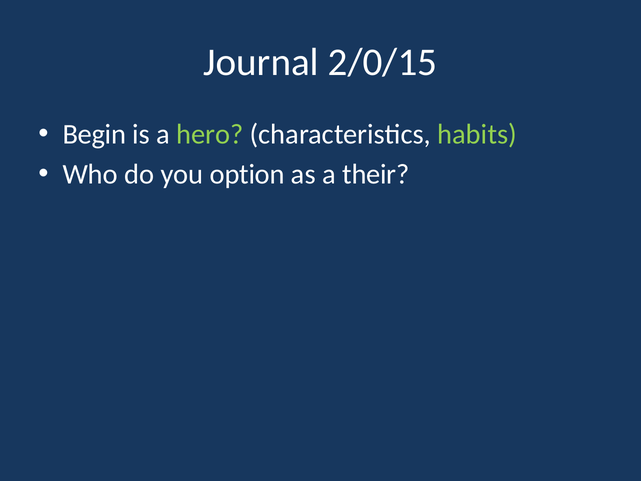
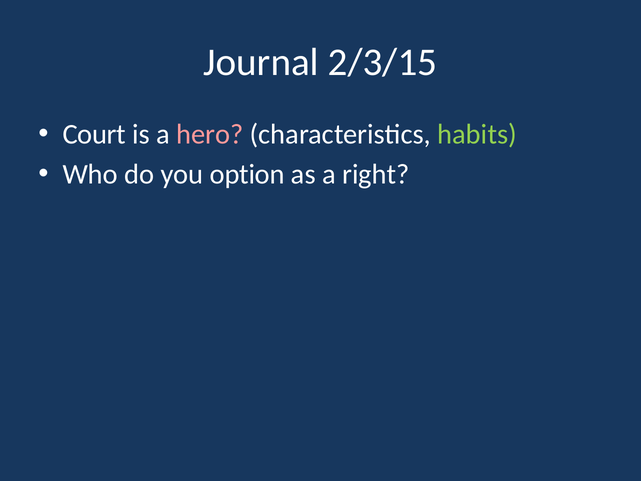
2/0/15: 2/0/15 -> 2/3/15 (382, 62)
Begin: Begin -> Court (94, 134)
hero colour: light green -> pink (210, 134)
their: their -> right (376, 174)
